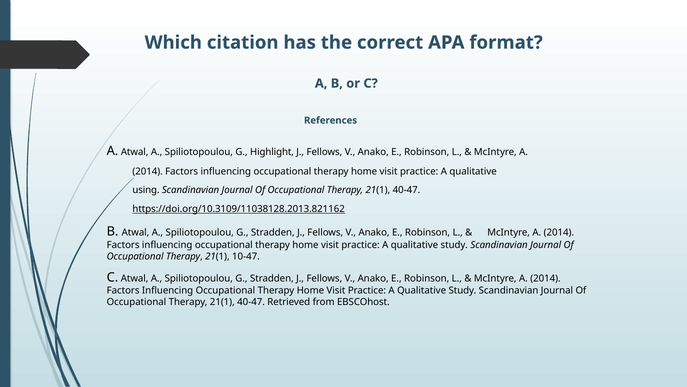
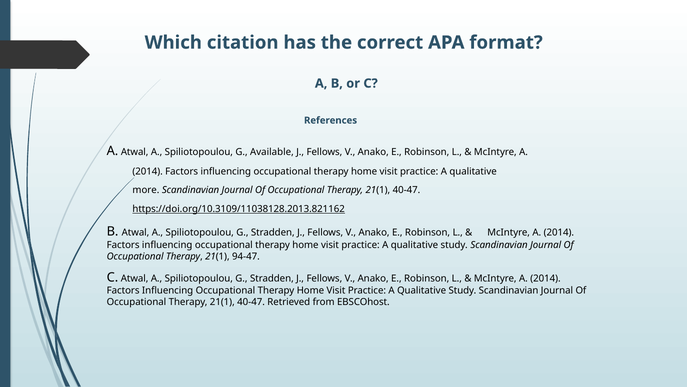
Highlight: Highlight -> Available (272, 152)
using: using -> more (146, 190)
10-47: 10-47 -> 94-47 (246, 256)
